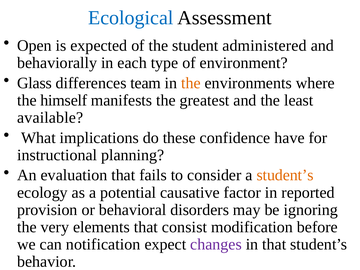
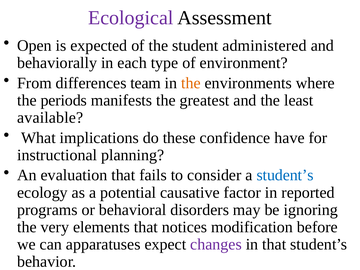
Ecological colour: blue -> purple (131, 18)
Glass: Glass -> From (34, 83)
himself: himself -> periods (64, 100)
student’s colour: orange -> blue (285, 175)
provision: provision -> programs (47, 210)
consist: consist -> notices (185, 227)
notification: notification -> apparatuses (103, 244)
